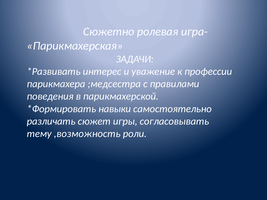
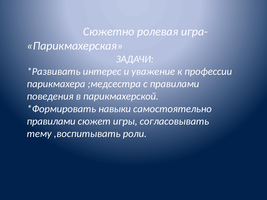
различать: различать -> правилами (51, 121)
,возможность: ,возможность -> ,воспитывать (87, 134)
